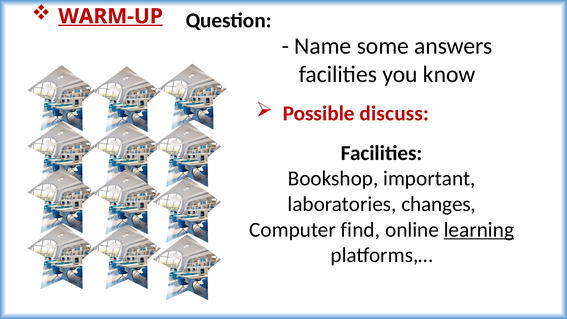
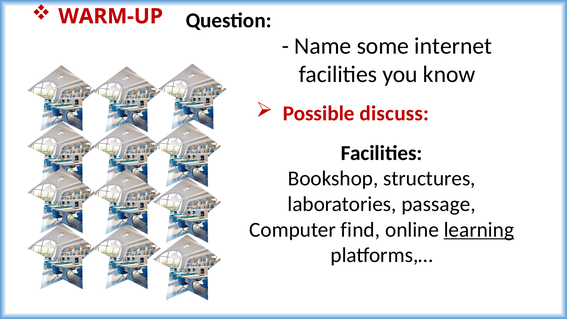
WARM-UP underline: present -> none (111, 16)
answers: answers -> internet (453, 46)
important: important -> structures (429, 179)
changes: changes -> passage (439, 204)
